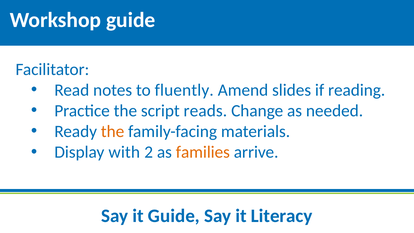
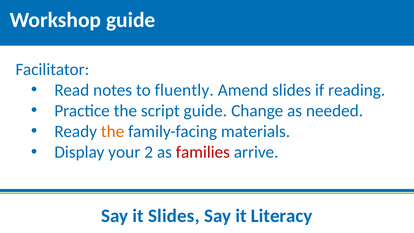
script reads: reads -> guide (205, 111)
with: with -> your (124, 152)
families colour: orange -> red (203, 152)
it Guide: Guide -> Slides (174, 216)
